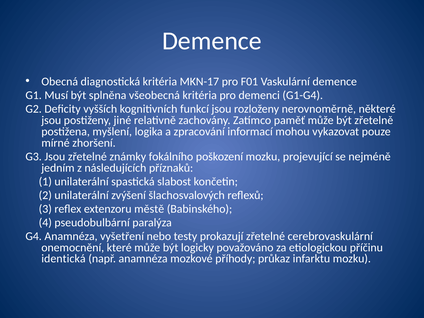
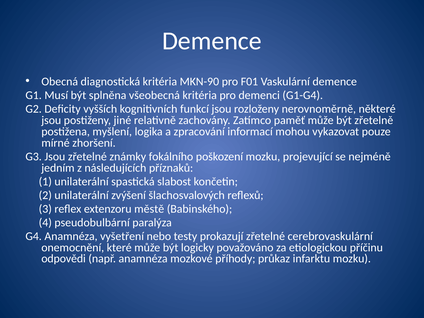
MKN-17: MKN-17 -> MKN-90 (199, 81)
identická: identická -> odpovědi (64, 259)
